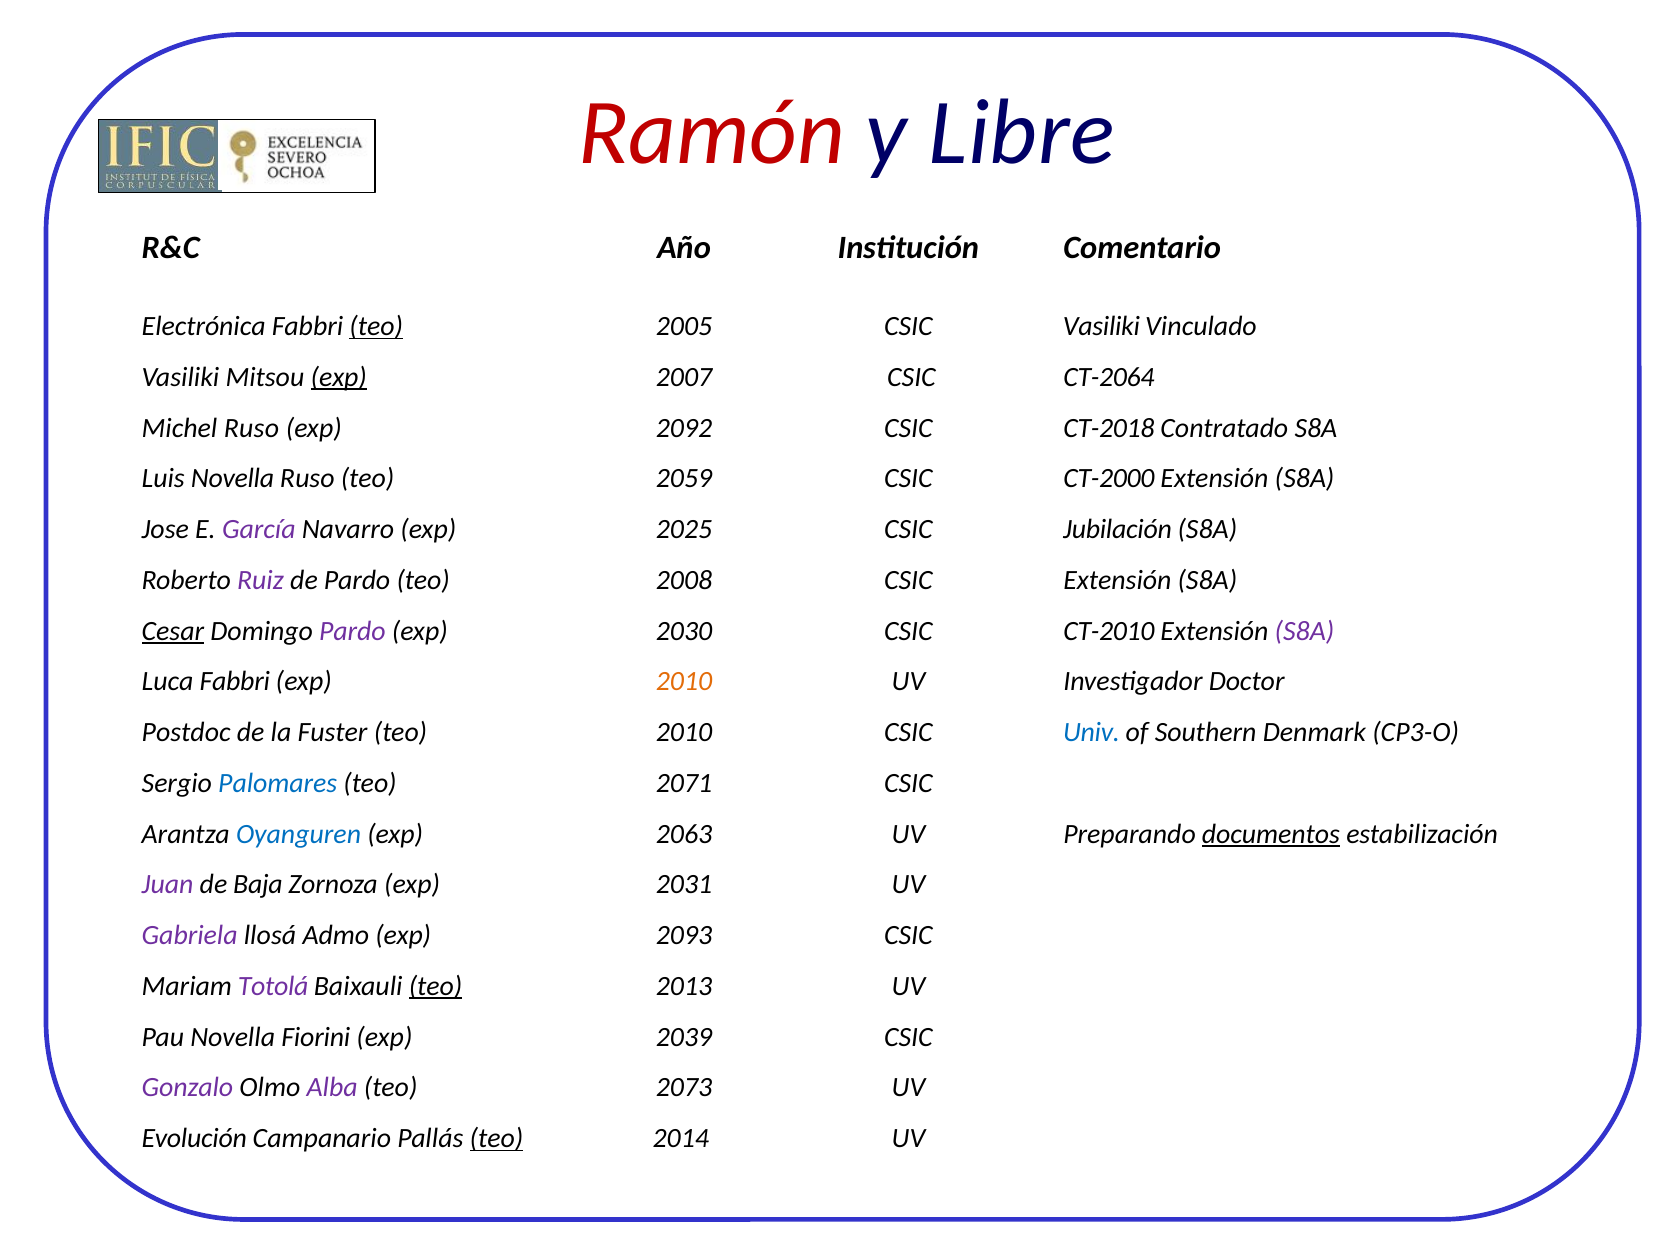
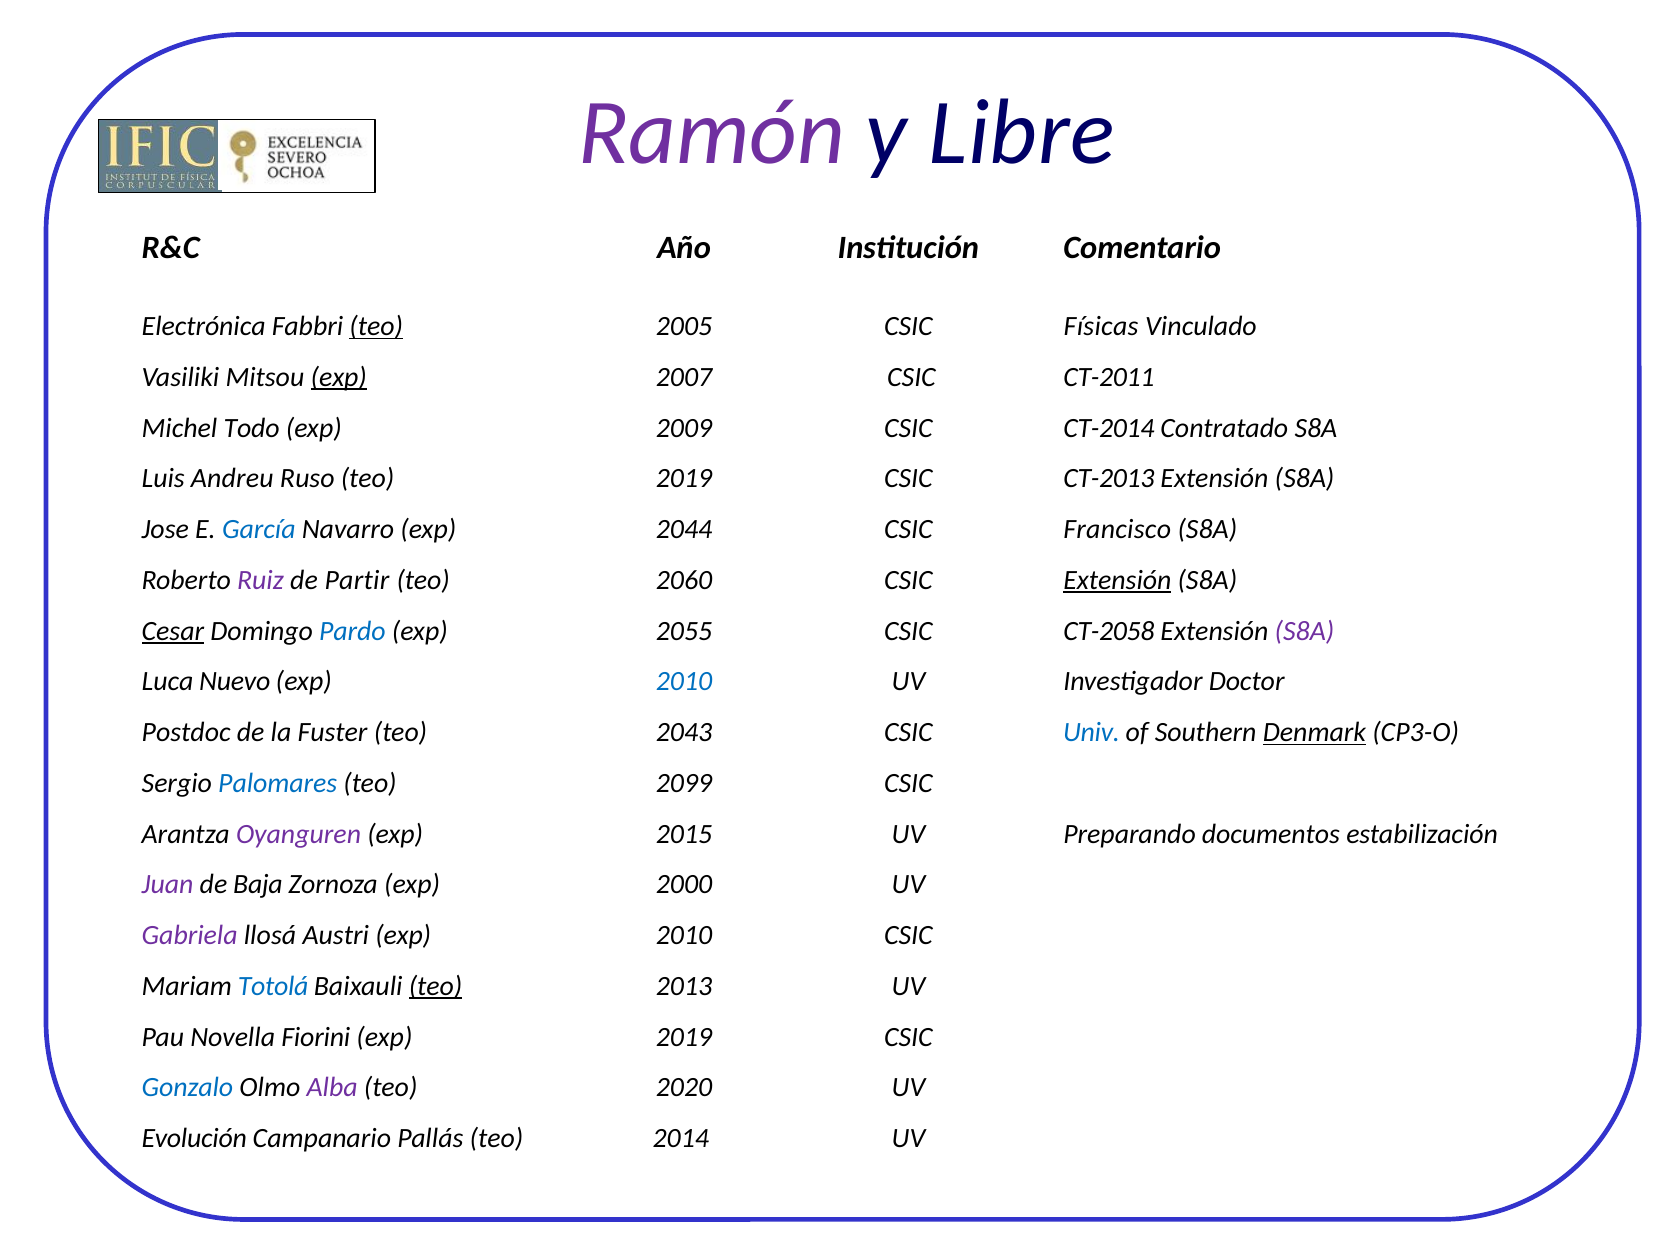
Ramón colour: red -> purple (712, 133)
CSIC Vasiliki: Vasiliki -> Físicas (1101, 326)
CT-2064: CT-2064 -> CT-2011 (1109, 377)
Michel Ruso: Ruso -> Todo (252, 428)
2092: 2092 -> 2009 (684, 428)
CT-2018: CT-2018 -> CT-2014 (1109, 428)
Luis Novella: Novella -> Andreu (232, 479)
teo 2059: 2059 -> 2019 (684, 479)
CT-2000: CT-2000 -> CT-2013 (1109, 479)
García colour: purple -> blue (259, 529)
2025: 2025 -> 2044 (684, 529)
Jubilación: Jubilación -> Francisco (1117, 529)
de Pardo: Pardo -> Partir (357, 580)
2008: 2008 -> 2060 (684, 580)
Extensión underline: none -> present (1117, 580)
Pardo colour: purple -> blue (352, 631)
2030: 2030 -> 2055 (684, 631)
CT-2010: CT-2010 -> CT-2058 (1109, 631)
Luca Fabbri: Fabbri -> Nuevo (235, 682)
2010 colour: orange -> blue (684, 682)
teo 2010: 2010 -> 2043 (684, 732)
Denmark underline: none -> present (1314, 732)
2071: 2071 -> 2099 (684, 783)
Oyanguren colour: blue -> purple (299, 834)
2063: 2063 -> 2015 (684, 834)
documentos underline: present -> none (1271, 834)
2031: 2031 -> 2000 (684, 885)
Admo: Admo -> Austri (336, 935)
2093: 2093 -> 2010 (684, 935)
Totolá colour: purple -> blue (273, 986)
exp 2039: 2039 -> 2019 (684, 1037)
Gonzalo colour: purple -> blue (187, 1088)
2073: 2073 -> 2020 (684, 1088)
teo underline: present -> none (496, 1138)
